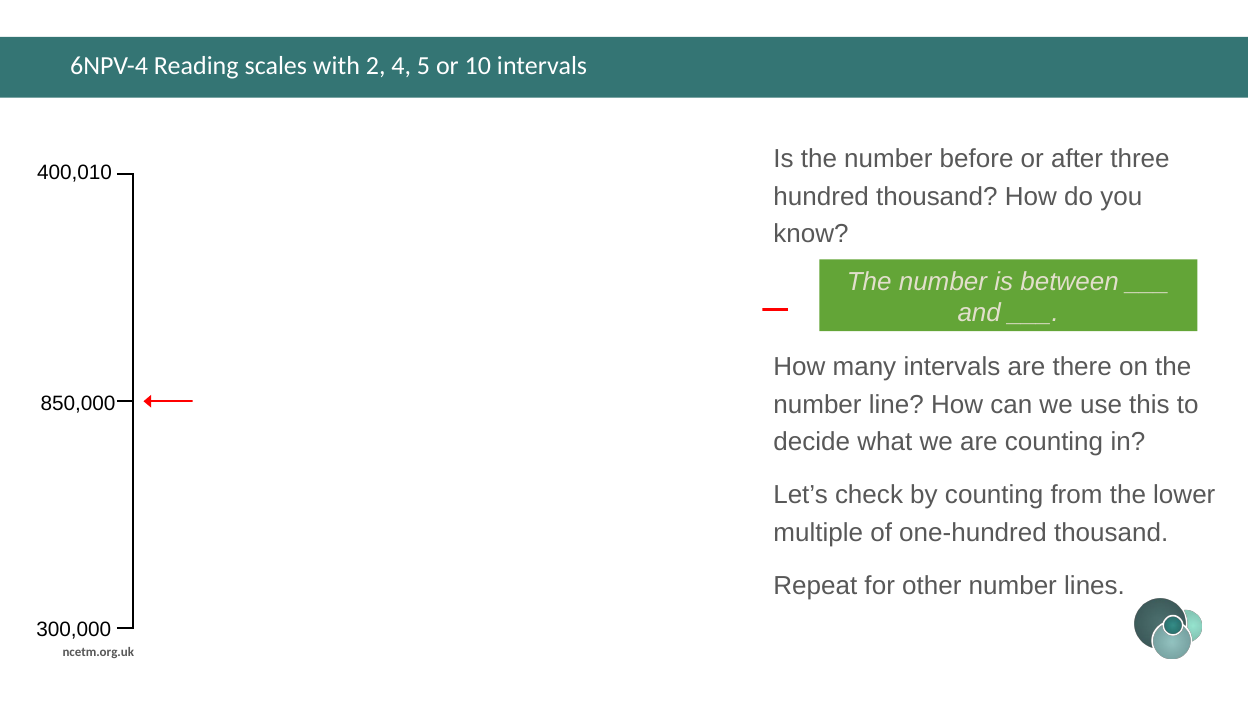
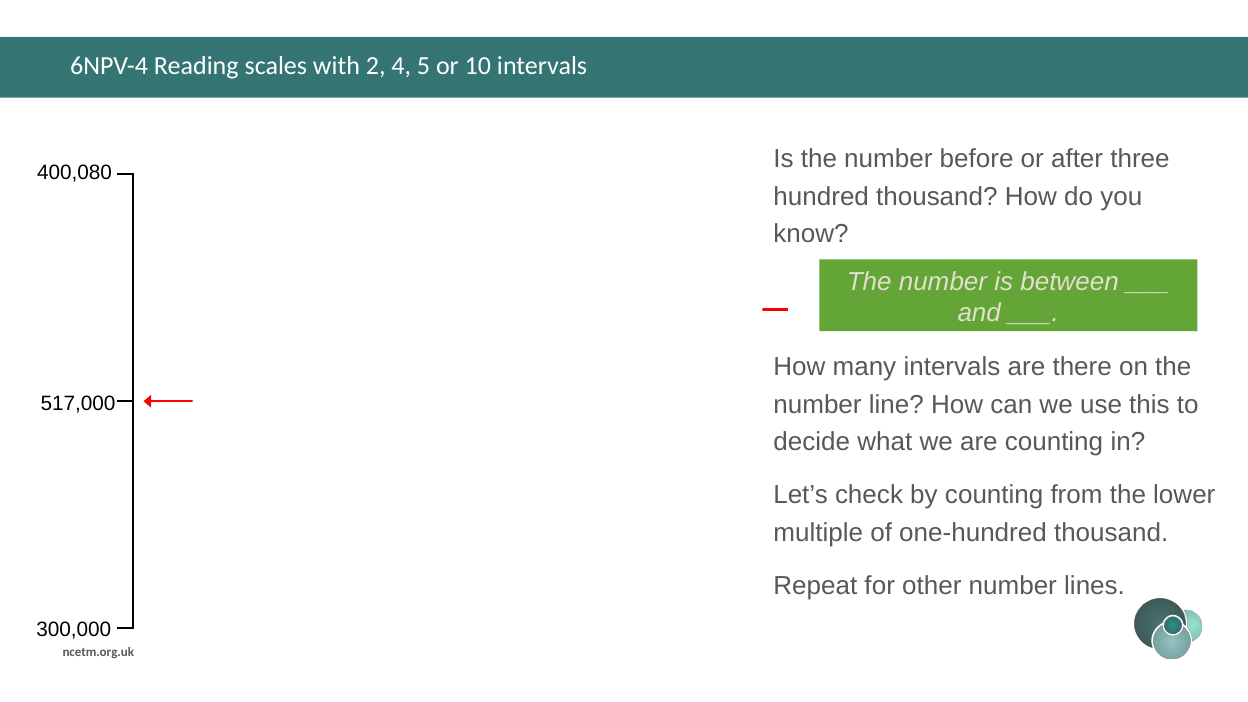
400,010: 400,010 -> 400,080 (75, 173)
850,000: 850,000 -> 517,000 (78, 404)
